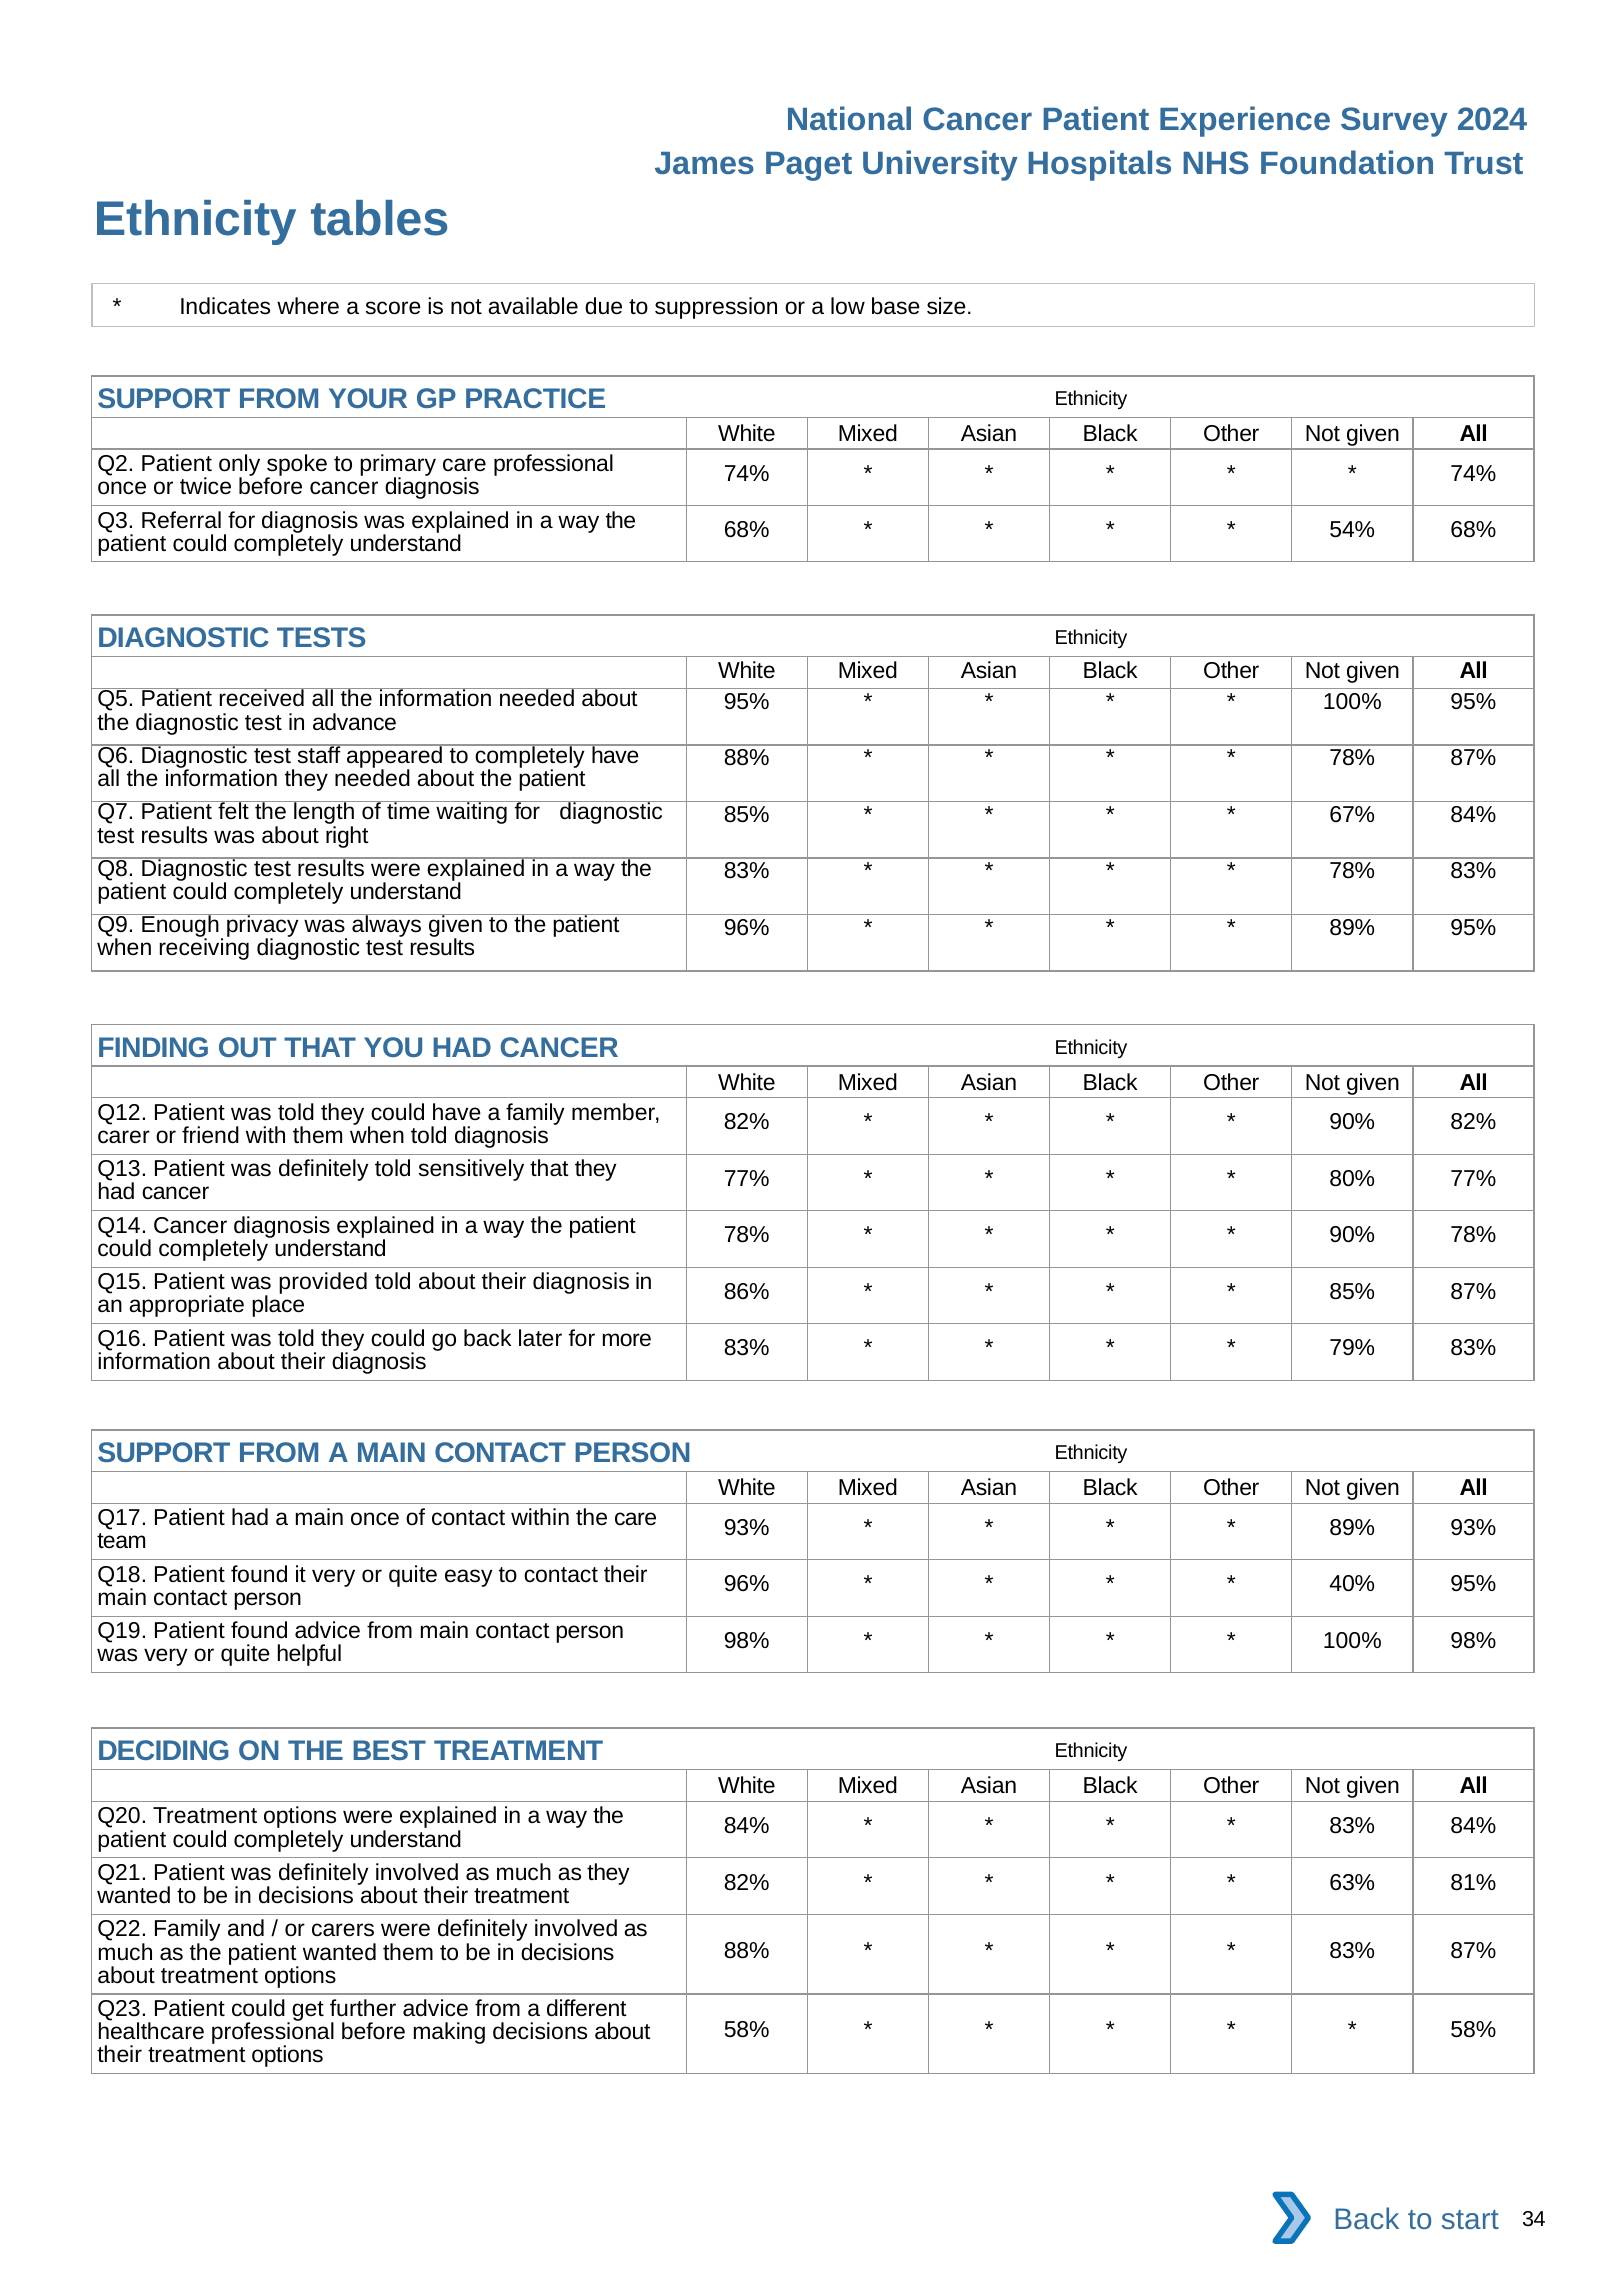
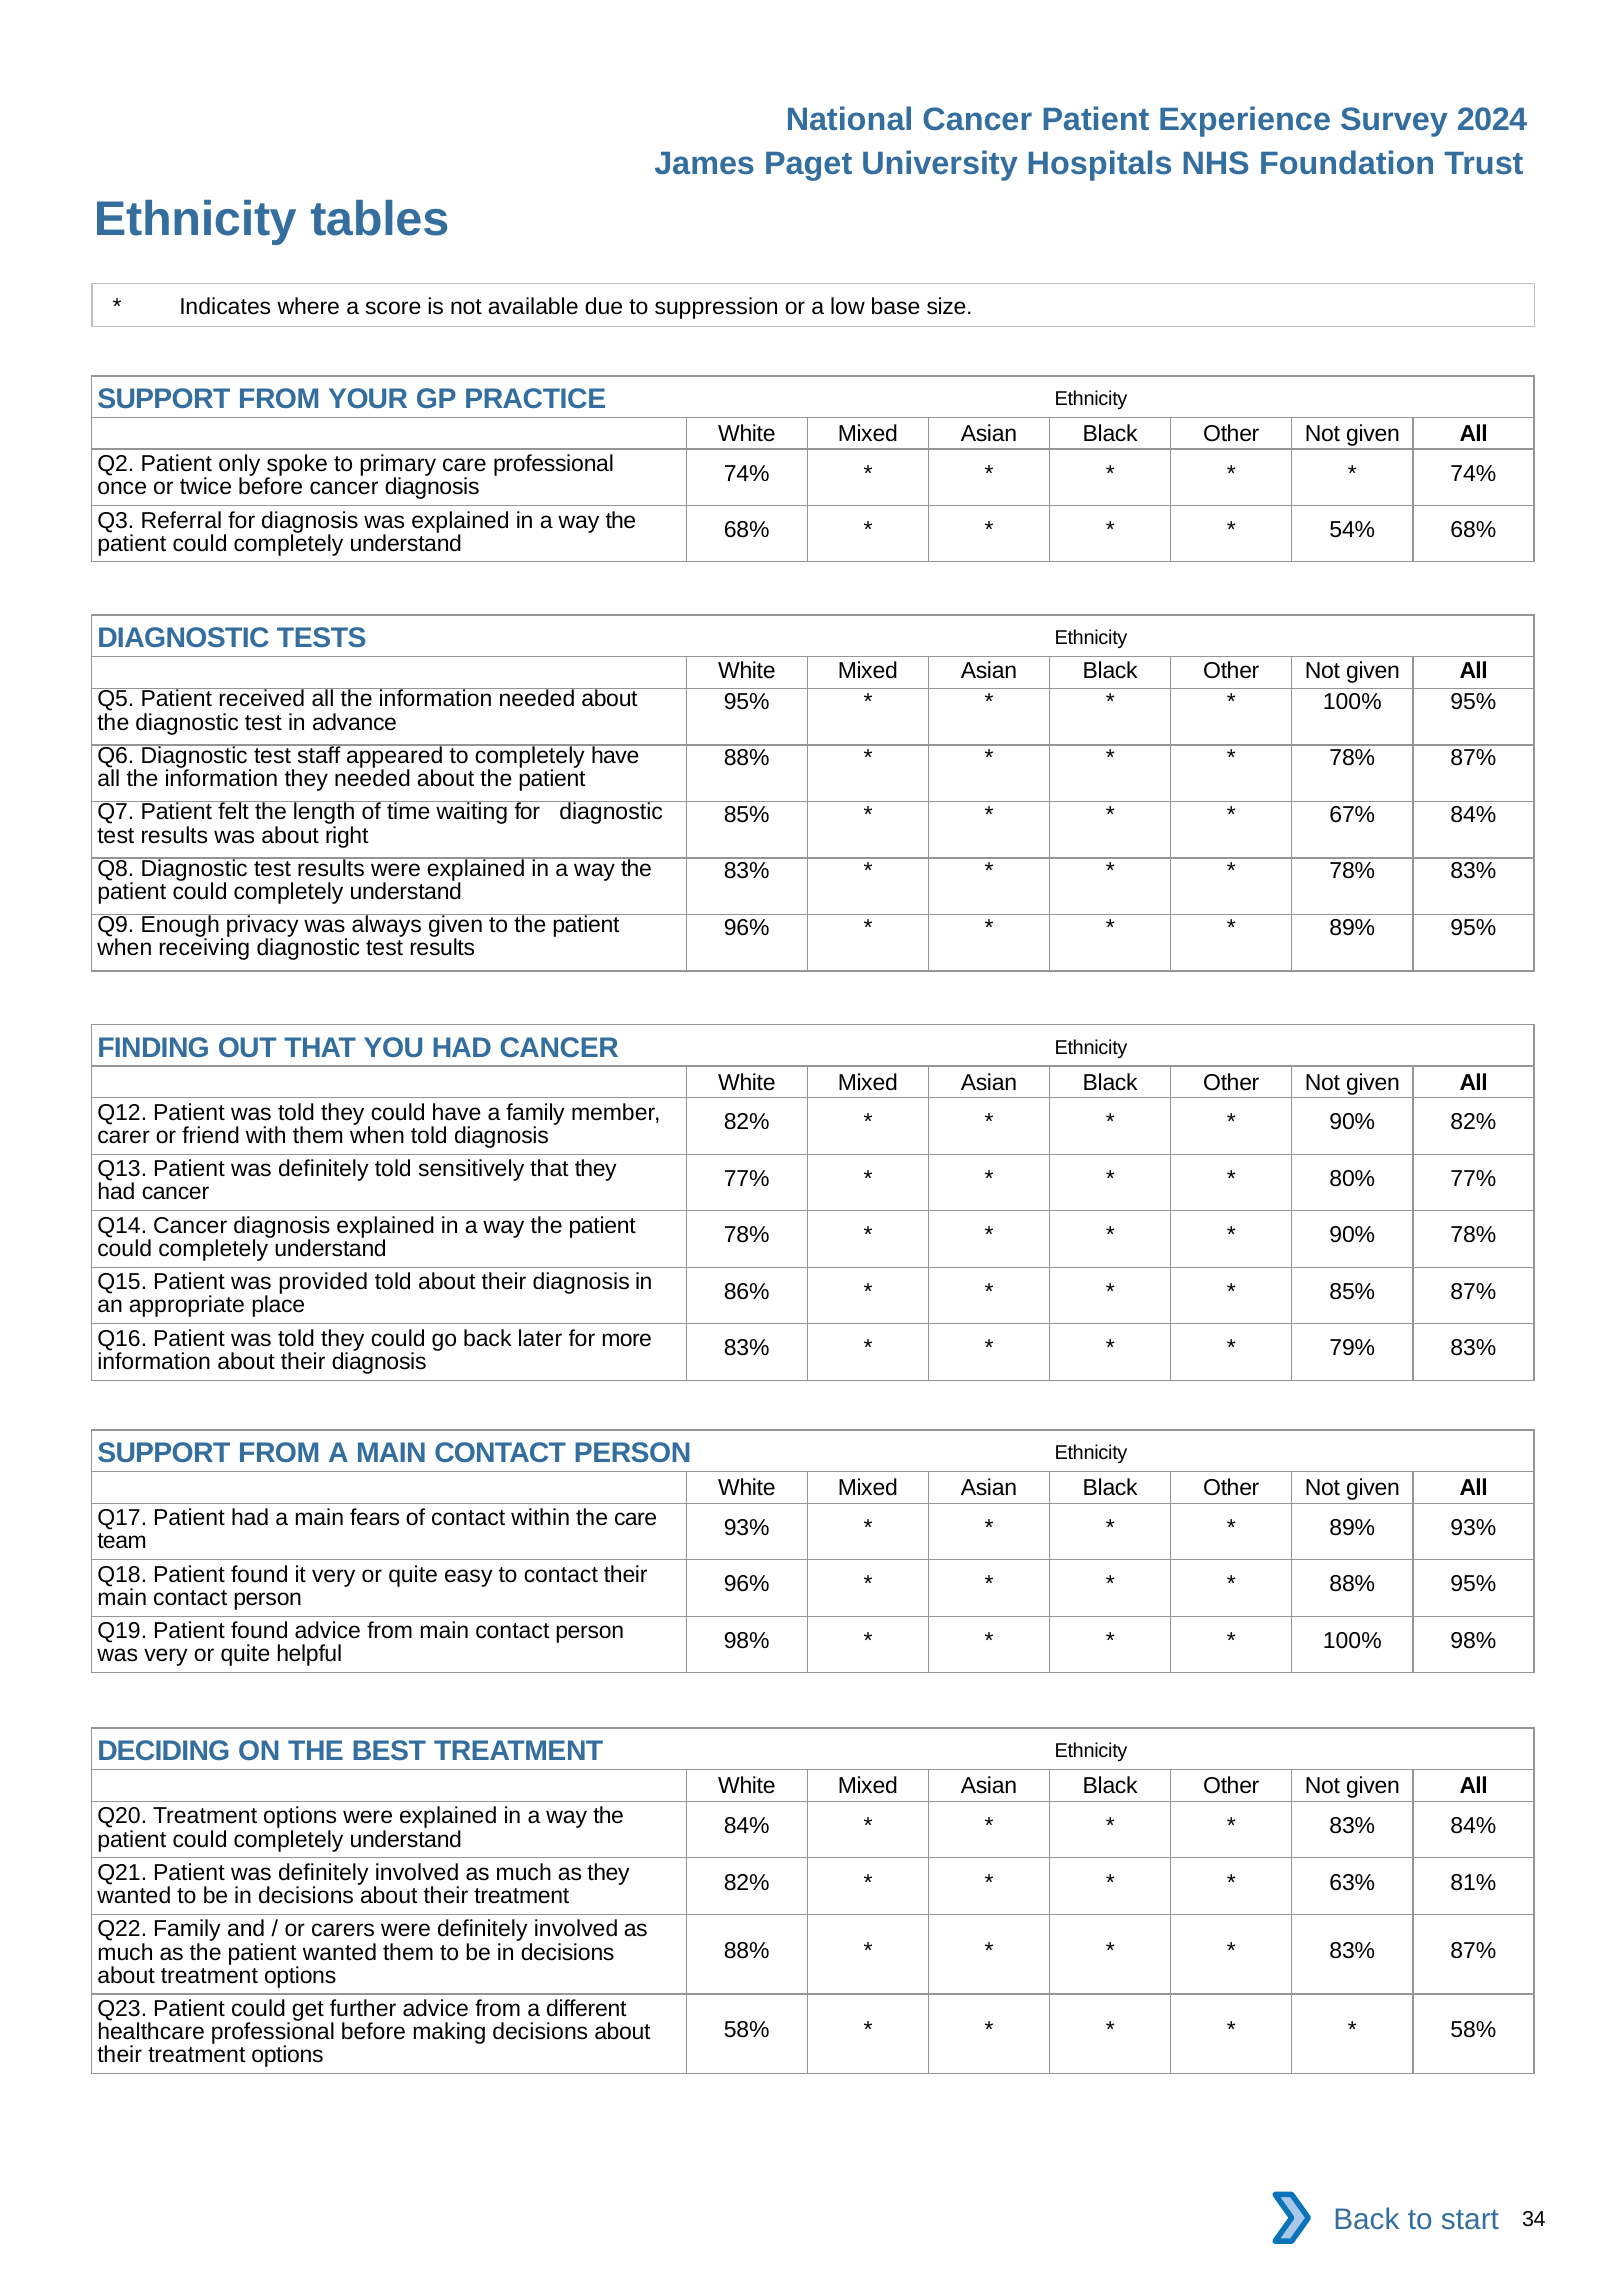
main once: once -> fears (375, 1519)
40%: 40% -> 88% (1352, 1585)
